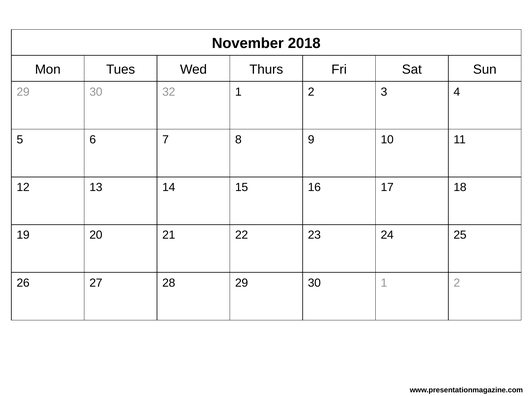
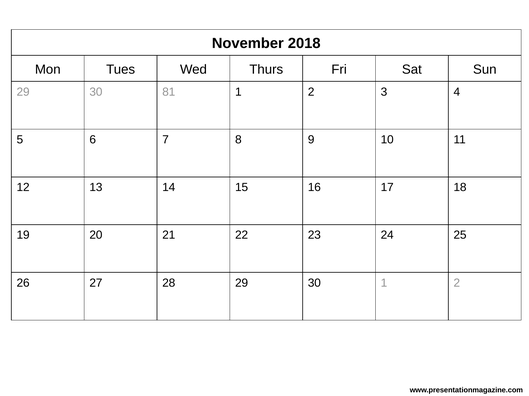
32: 32 -> 81 (169, 92)
